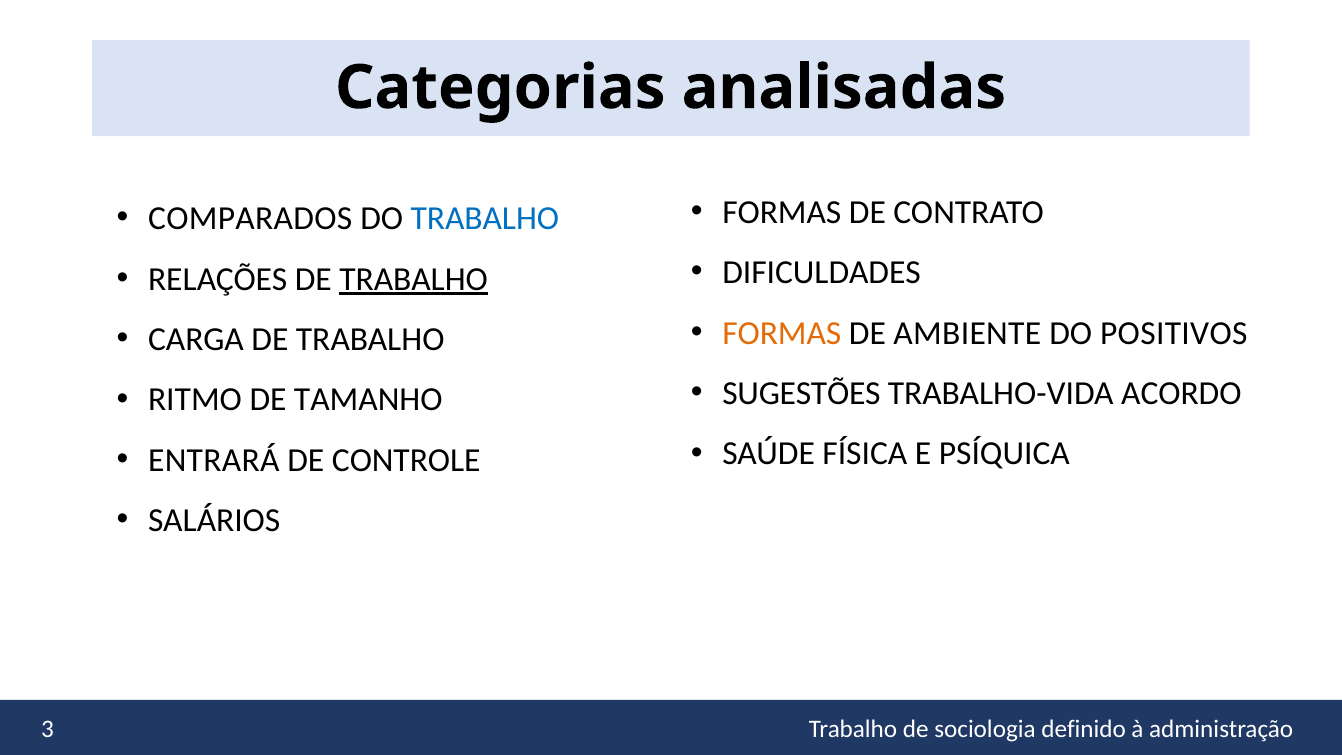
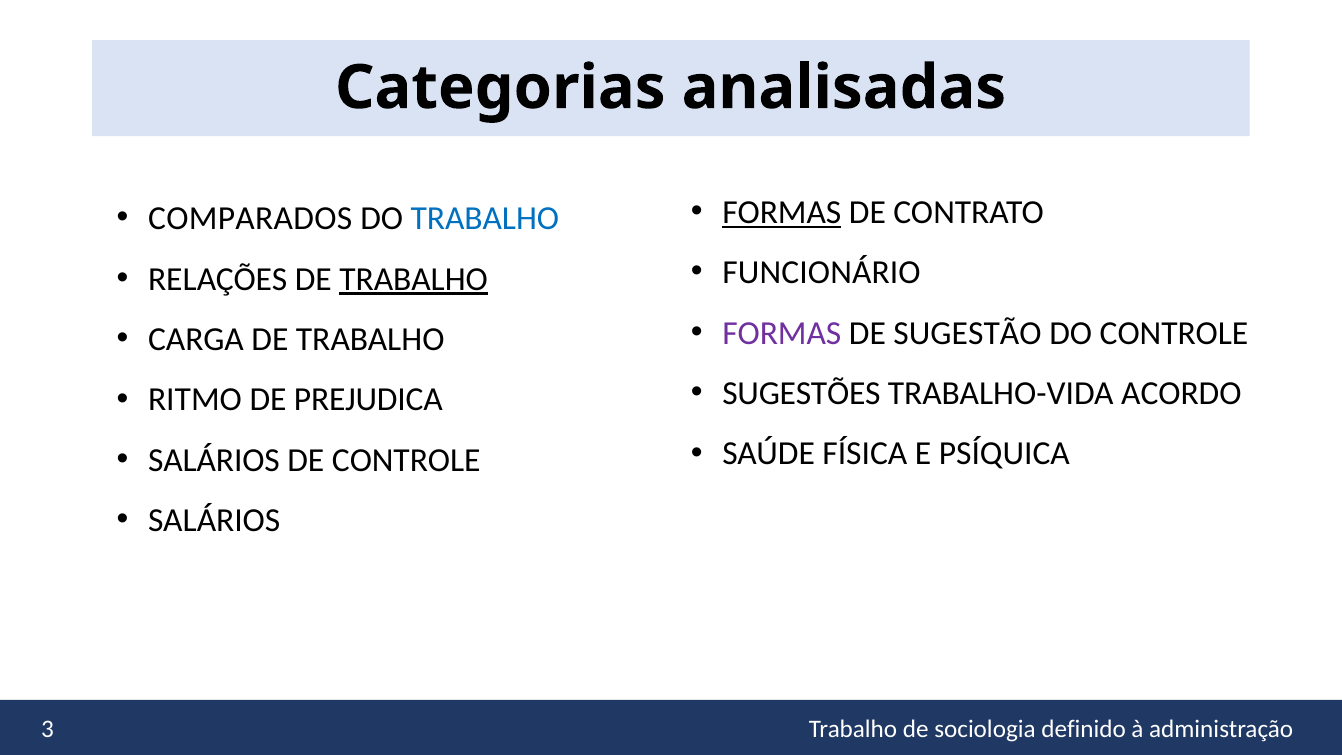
FORMAS underline: none -> present (782, 212)
DIFICULDADES: DIFICULDADES -> FUNCIONÁRIO (822, 273)
FORMAS colour: orange -> purple (782, 333)
AMBIENTE: AMBIENTE -> SUGESTÃO (968, 333)
DO POSITIVOS: POSITIVOS -> CONTROLE (1174, 333)
TAMANHO: TAMANHO -> PREJUDICA (368, 400)
ENTRARÁ: ENTRARÁ -> SALÁRIOS (214, 460)
